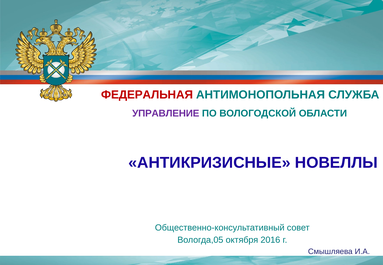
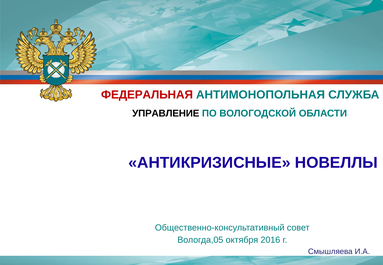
УПРАВЛЕНИЕ colour: purple -> black (166, 113)
